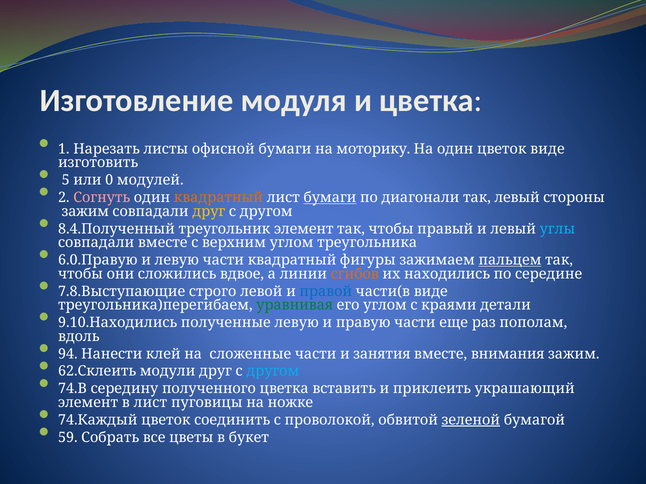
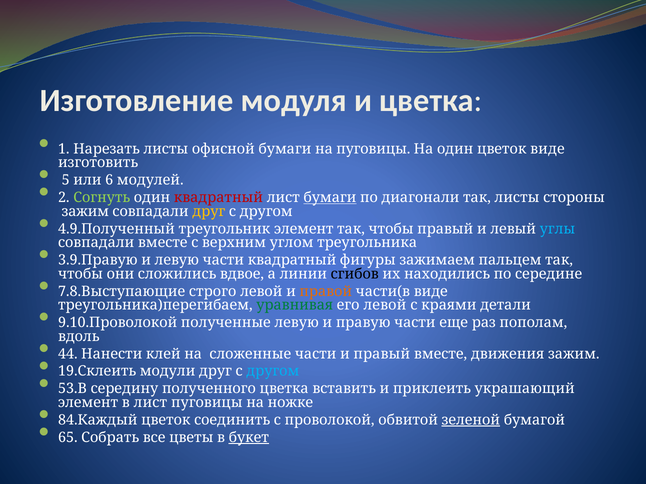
на моторику: моторику -> пуговицы (373, 149)
0: 0 -> 6 (109, 180)
Согнуть colour: pink -> light green (102, 198)
квадратный colour: orange -> red (218, 198)
так левый: левый -> листы (517, 198)
8.4.Полученный: 8.4.Полученный -> 4.9.Полученный (116, 229)
6.0.Правую: 6.0.Правую -> 3.9.Правую (98, 260)
пальцем underline: present -> none (510, 260)
сгибов colour: orange -> black (355, 274)
правой colour: blue -> orange (326, 292)
его углом: углом -> левой (385, 305)
9.10.Находились: 9.10.Находились -> 9.10.Проволокой (118, 323)
94: 94 -> 44 (68, 354)
и занятия: занятия -> правый (382, 354)
внимания: внимания -> движения (508, 354)
62.Склеить: 62.Склеить -> 19.Склеить (97, 372)
74.В: 74.В -> 53.В (72, 389)
74.Каждый: 74.Каждый -> 84.Каждый (98, 420)
59: 59 -> 65 (68, 438)
букет underline: none -> present (249, 438)
